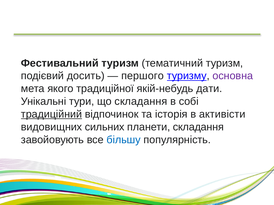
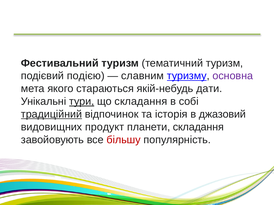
досить: досить -> подією (86, 76)
першого: першого -> славним (143, 76)
традиційної: традиційної -> стараються (105, 89)
тури underline: none -> present (82, 102)
активісти: активісти -> джазовий (222, 114)
сильних: сильних -> продукт (105, 127)
більшу colour: blue -> red (124, 140)
